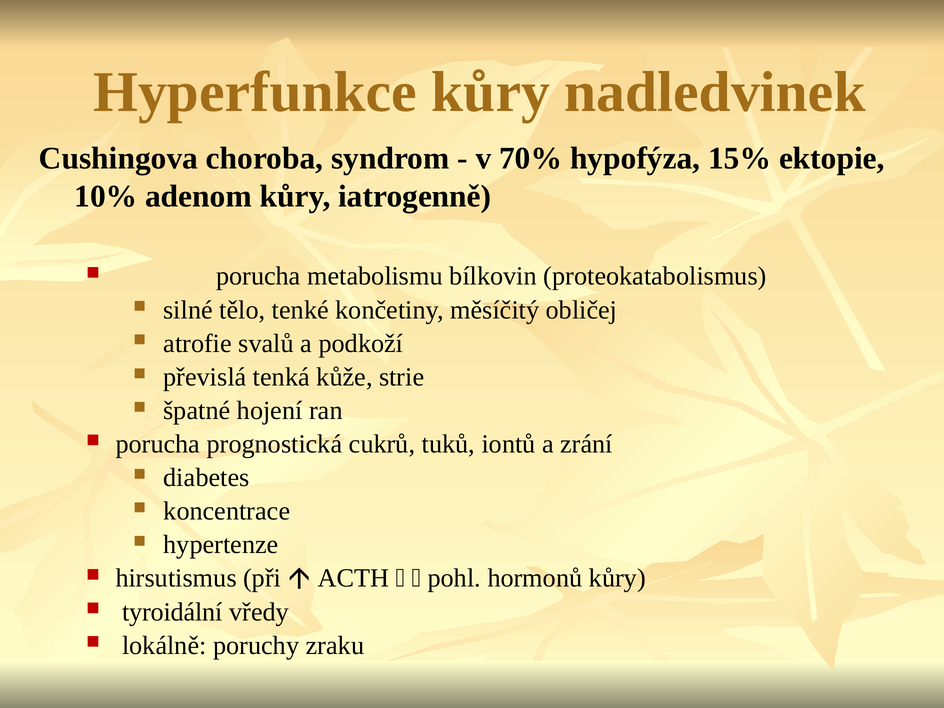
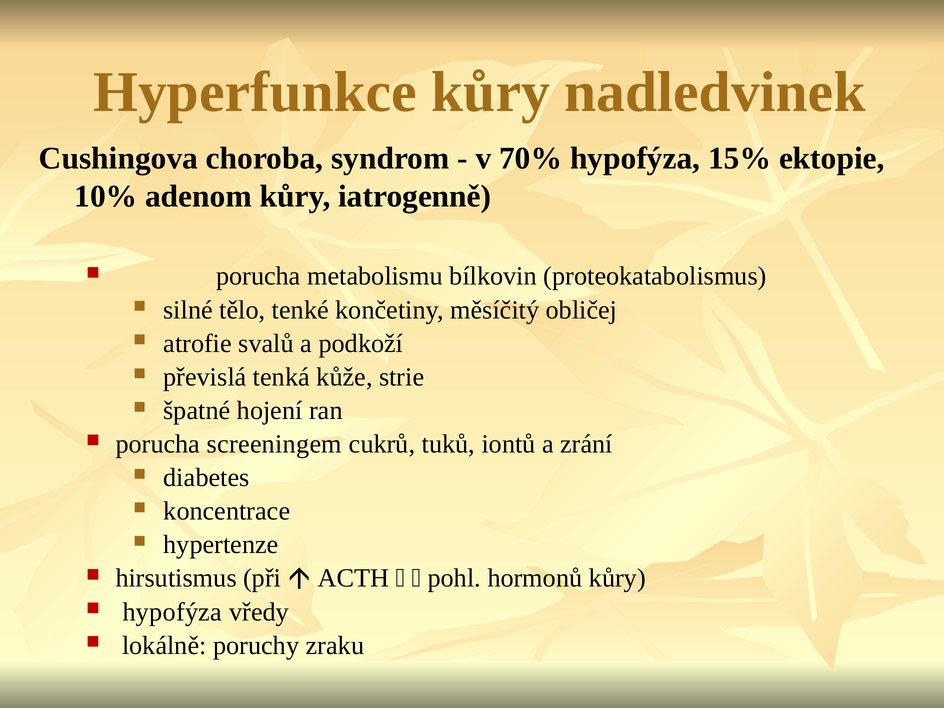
prognostická: prognostická -> screeningem (274, 444)
tyroidální: tyroidální -> hypofýza (172, 612)
